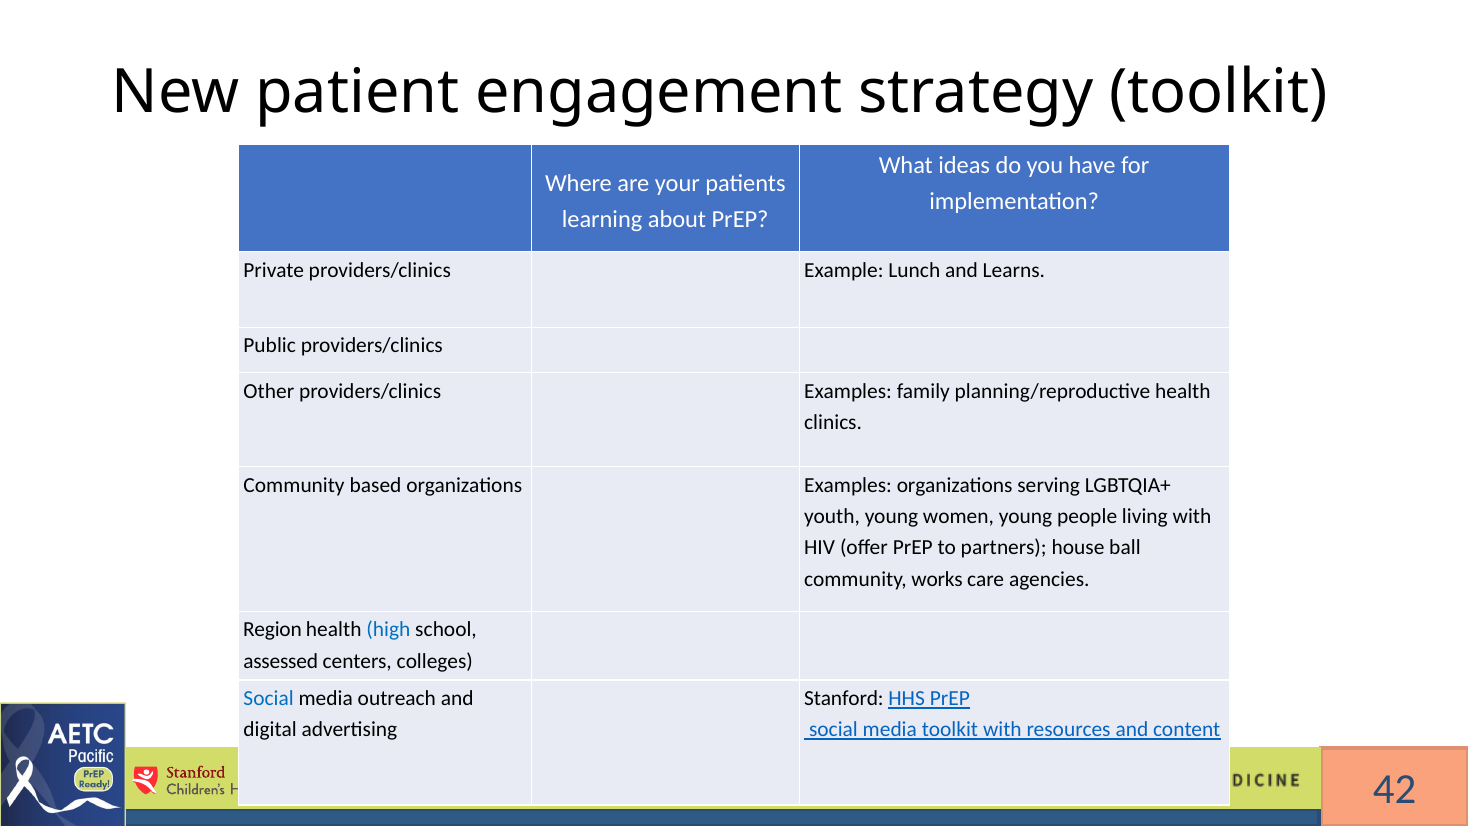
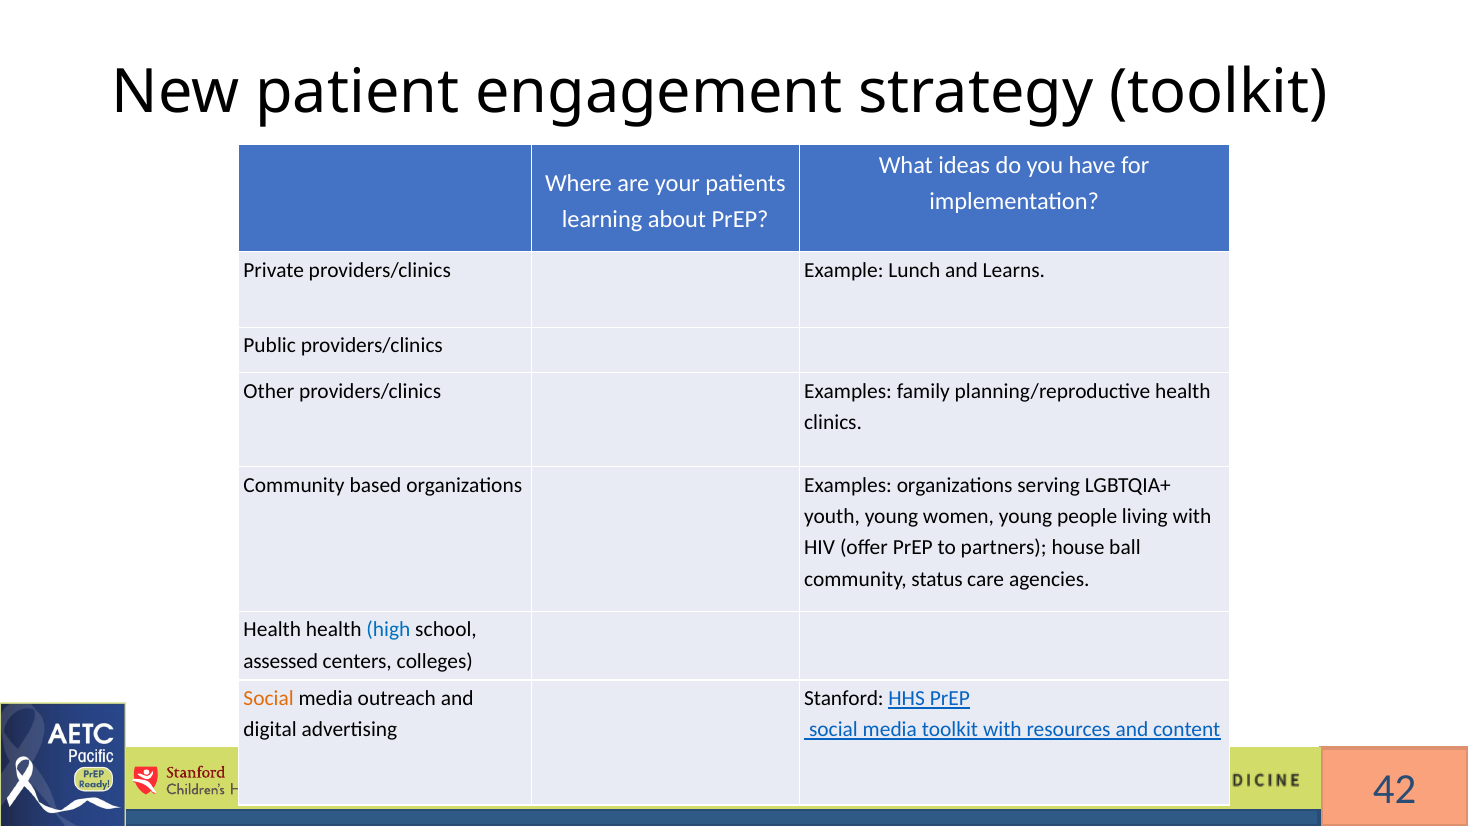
works: works -> status (937, 579)
Region: Region -> Health (272, 630)
Social colour: blue -> orange (269, 698)
